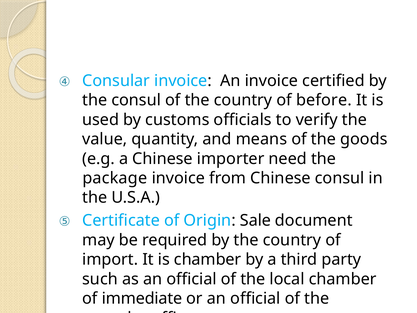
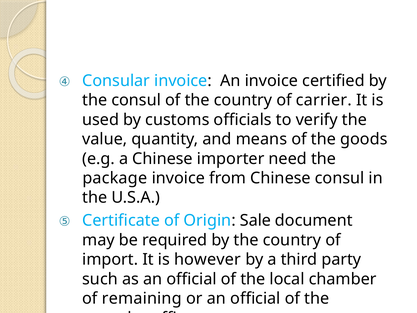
before: before -> carrier (324, 100)
is chamber: chamber -> however (208, 259)
immediate: immediate -> remaining (142, 298)
